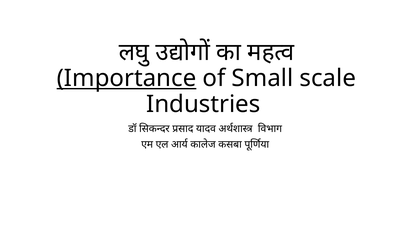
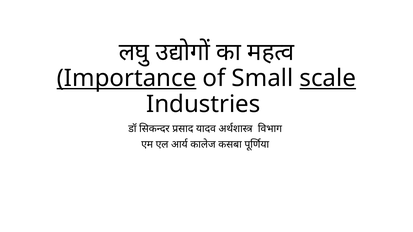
scale underline: none -> present (328, 78)
